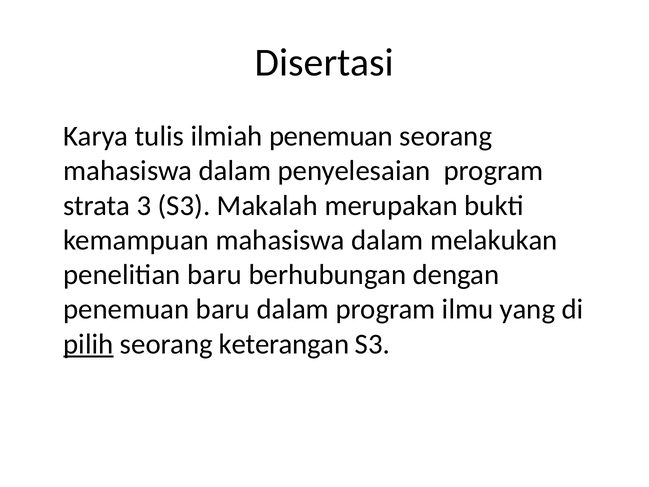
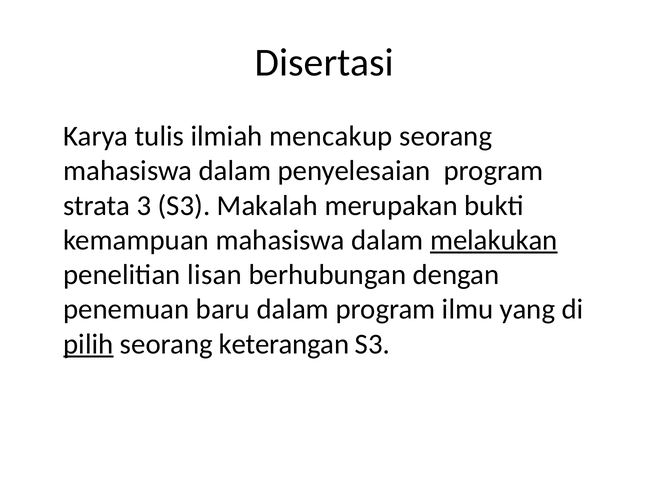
ilmiah penemuan: penemuan -> mencakup (331, 136)
melakukan underline: none -> present (494, 240)
penelitian baru: baru -> lisan (215, 275)
